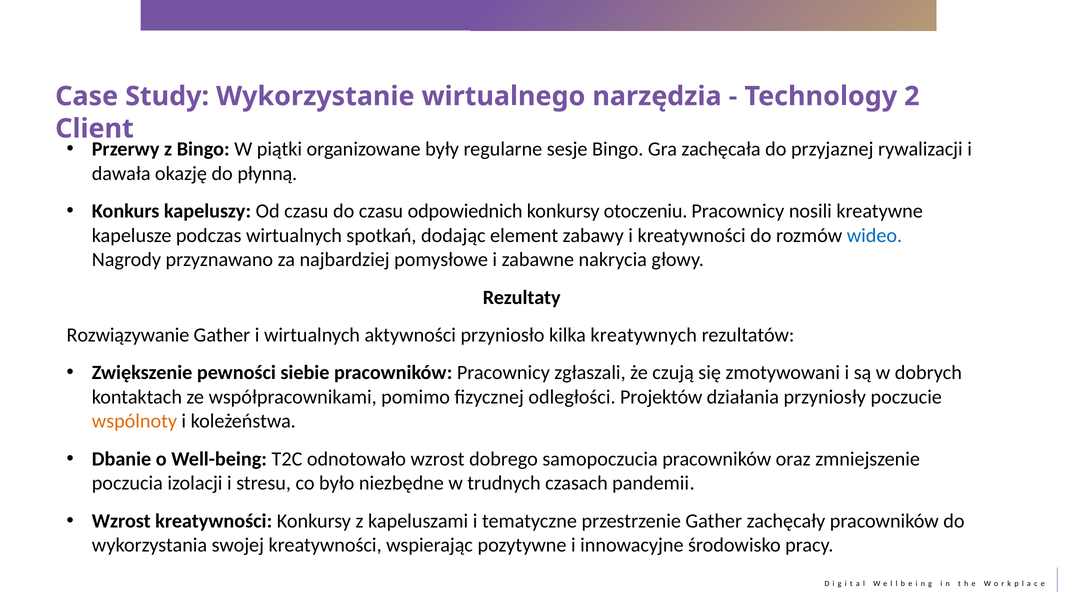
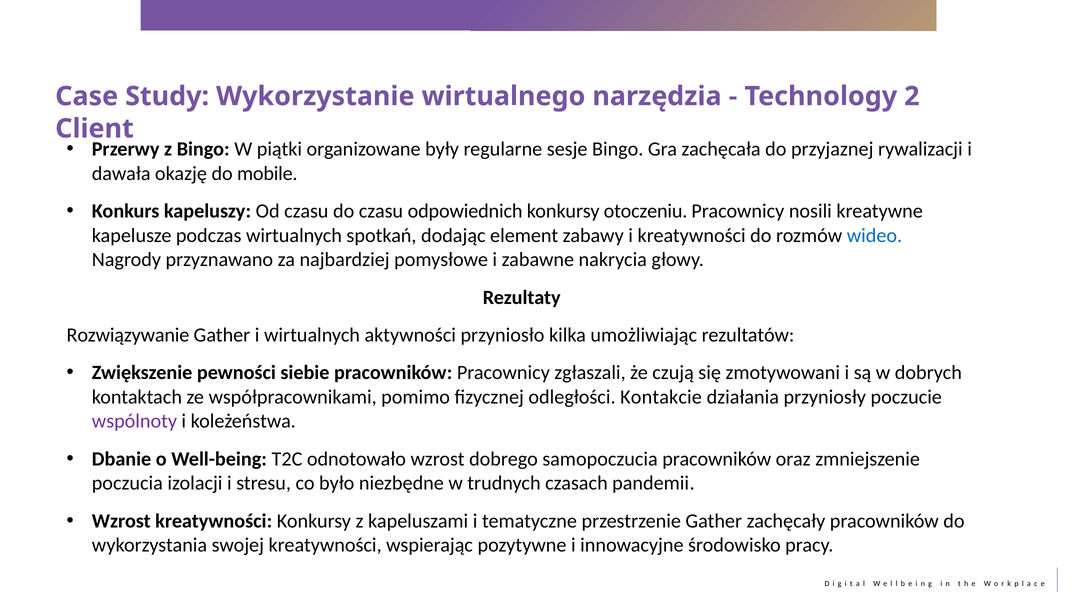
płynną: płynną -> mobile (267, 173)
kreatywnych: kreatywnych -> umożliwiając (644, 335)
Projektów: Projektów -> Kontakcie (661, 397)
wspólnoty colour: orange -> purple (134, 421)
